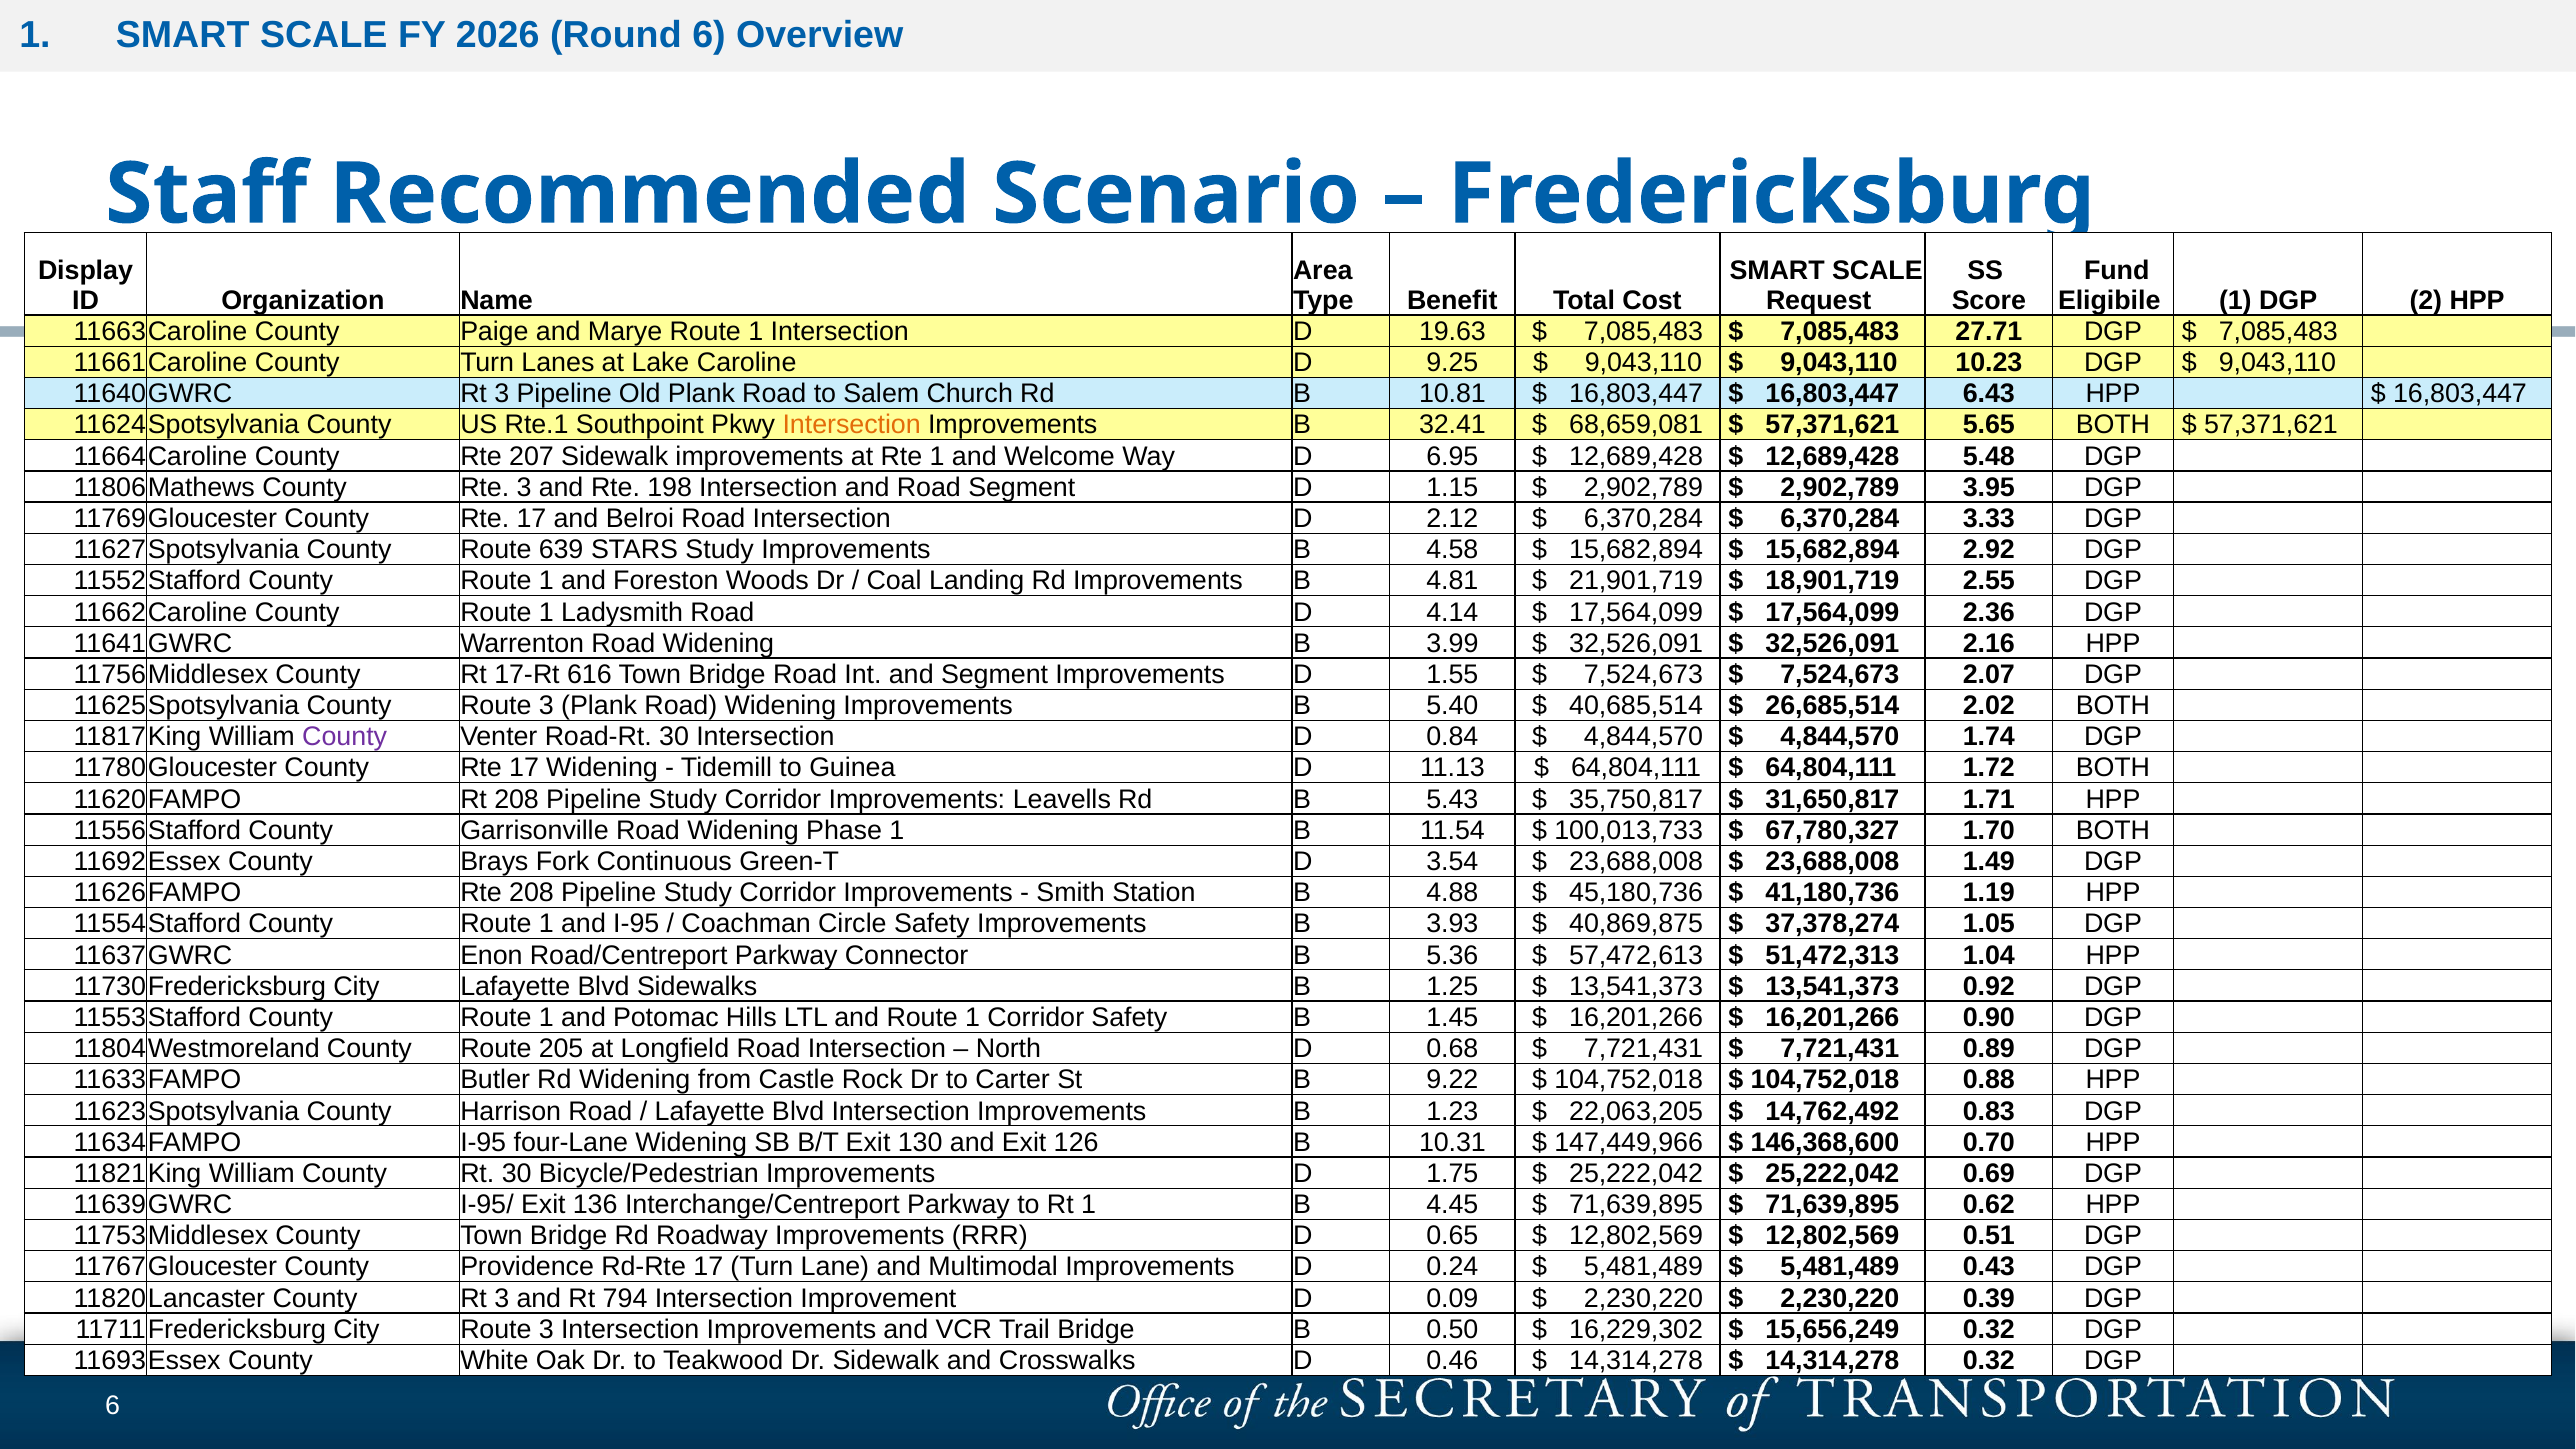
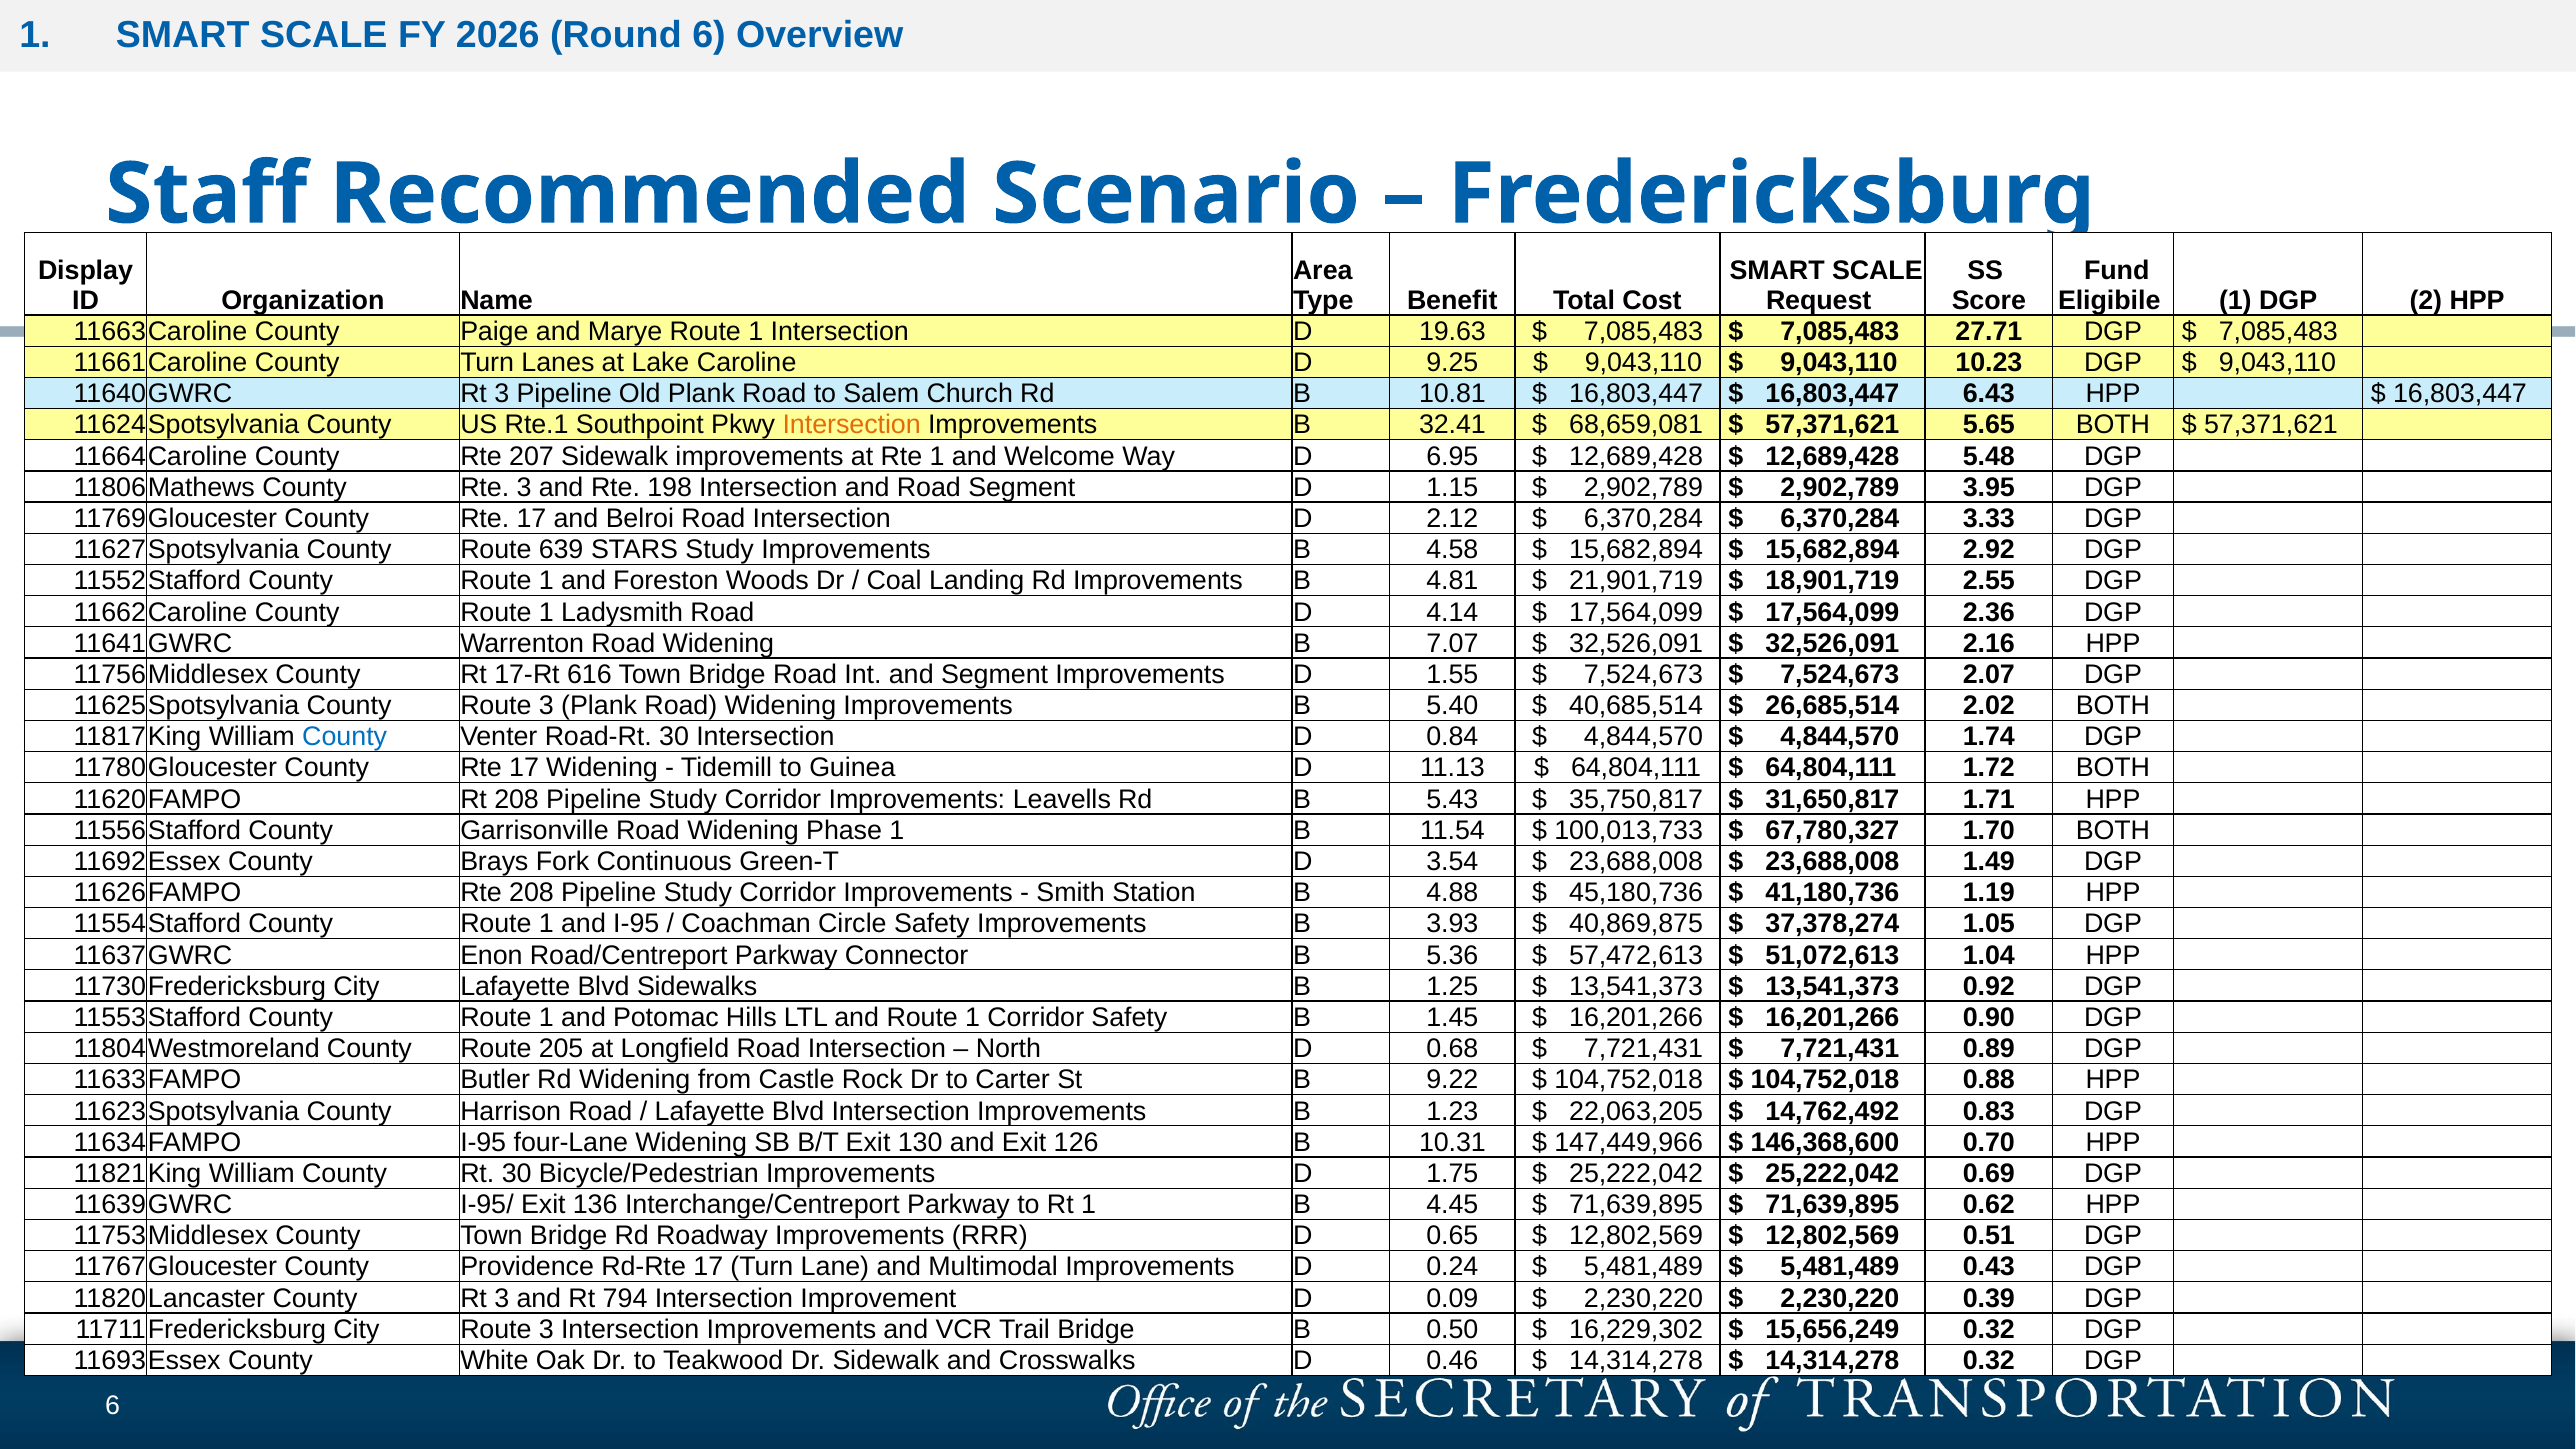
3.99: 3.99 -> 7.07 (1452, 643)
County colour: purple -> blue (345, 737)
51,472,313: 51,472,313 -> 51,072,613 (1832, 955)
